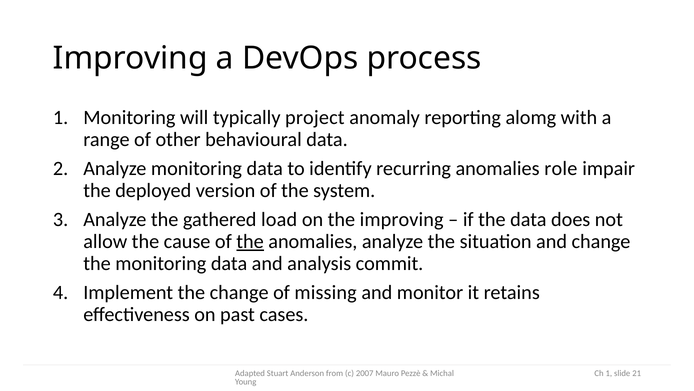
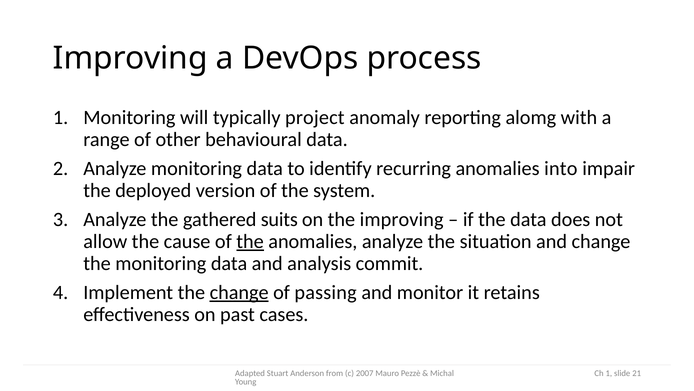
role: role -> into (561, 168)
load: load -> suits (279, 219)
change underline: none -> present (239, 292)
missing: missing -> passing (326, 292)
